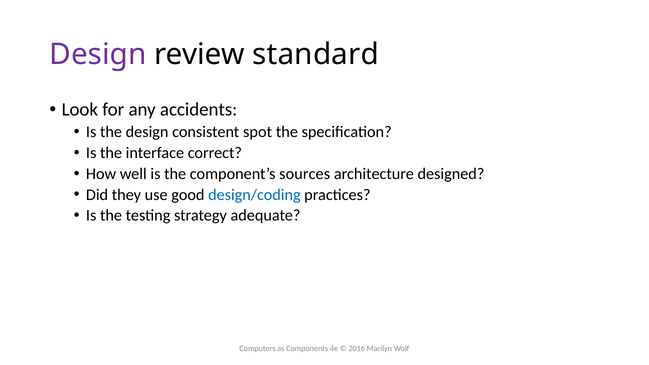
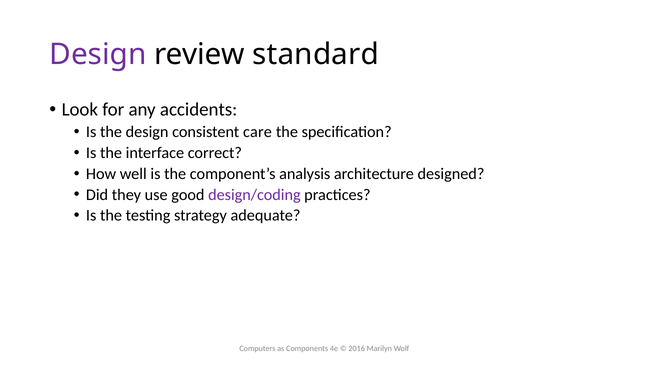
spot: spot -> care (258, 132)
sources: sources -> analysis (305, 174)
design/coding colour: blue -> purple (254, 195)
